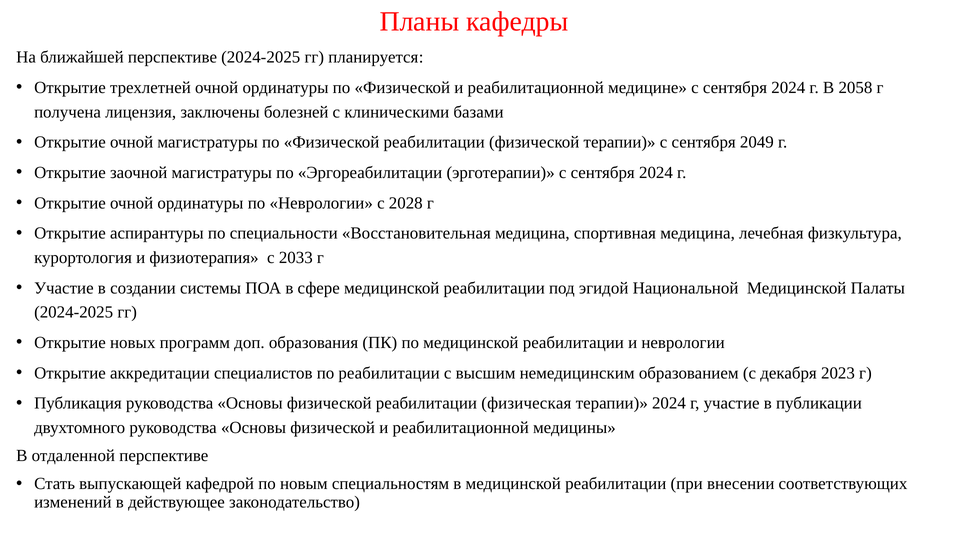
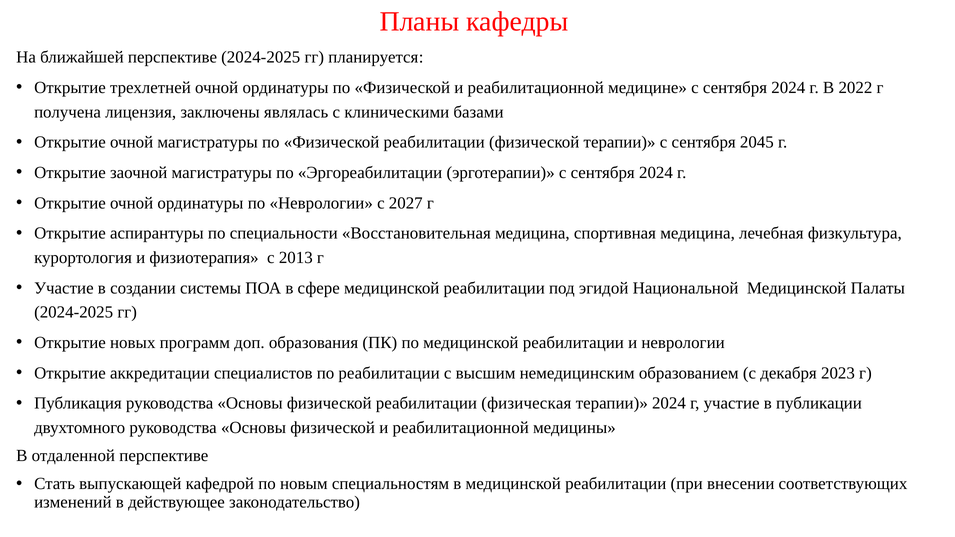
2058: 2058 -> 2022 (855, 88)
болезней: болезней -> являлась (296, 112)
2049: 2049 -> 2045 (757, 142)
2028: 2028 -> 2027 (406, 203)
2033: 2033 -> 2013 (296, 258)
